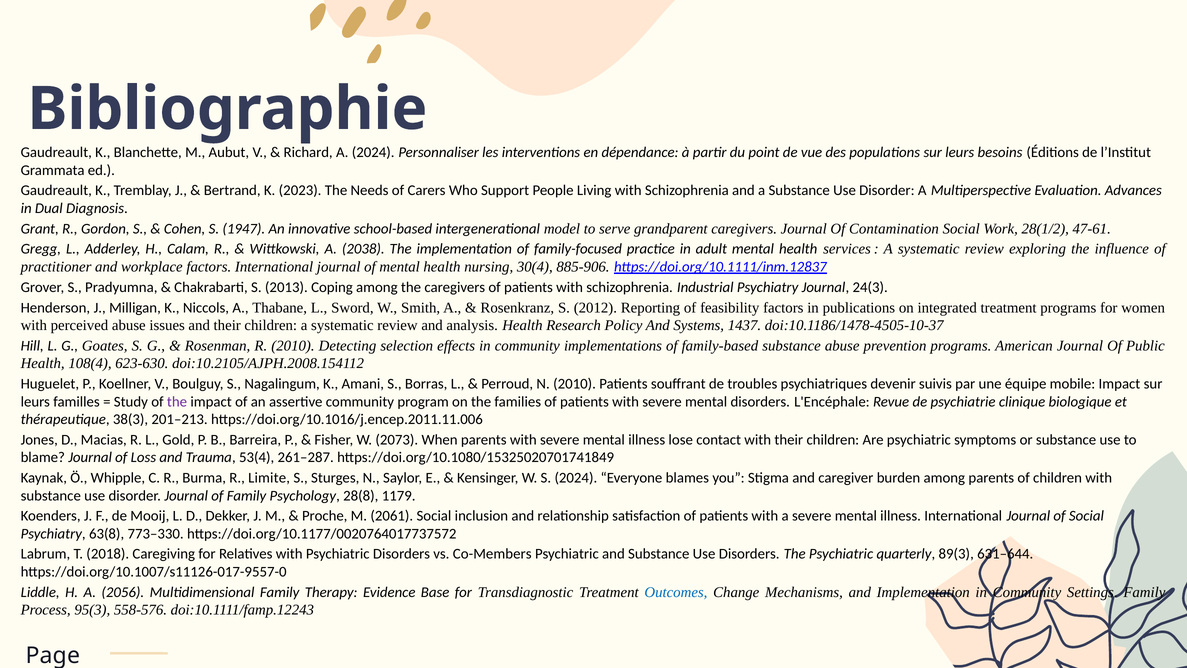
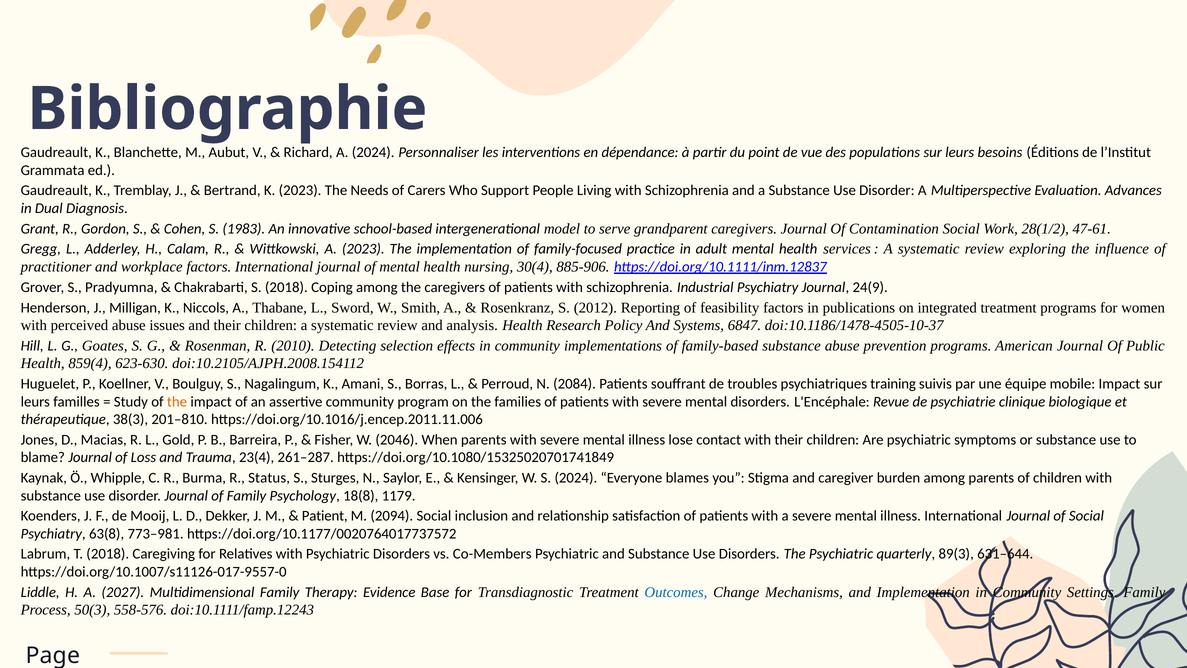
1947: 1947 -> 1983 (244, 229)
A 2038: 2038 -> 2023 (363, 249)
S 2013: 2013 -> 2018 (286, 287)
24(3: 24(3 -> 24(9 (870, 287)
1437: 1437 -> 6847 (744, 325)
108(4: 108(4 -> 859(4 (90, 363)
N 2010: 2010 -> 2084 (575, 384)
devenir: devenir -> training (893, 384)
the colour: purple -> orange (177, 401)
201–213: 201–213 -> 201–810 (180, 419)
2073: 2073 -> 2046 (397, 440)
53(4: 53(4 -> 23(4 (257, 457)
Limite: Limite -> Status (269, 478)
28(8: 28(8 -> 18(8 (361, 495)
Proche: Proche -> Patient (325, 516)
2061: 2061 -> 2094 (392, 516)
773–330: 773–330 -> 773–981 (156, 534)
2056: 2056 -> 2027 (123, 592)
95(3: 95(3 -> 50(3 (92, 610)
